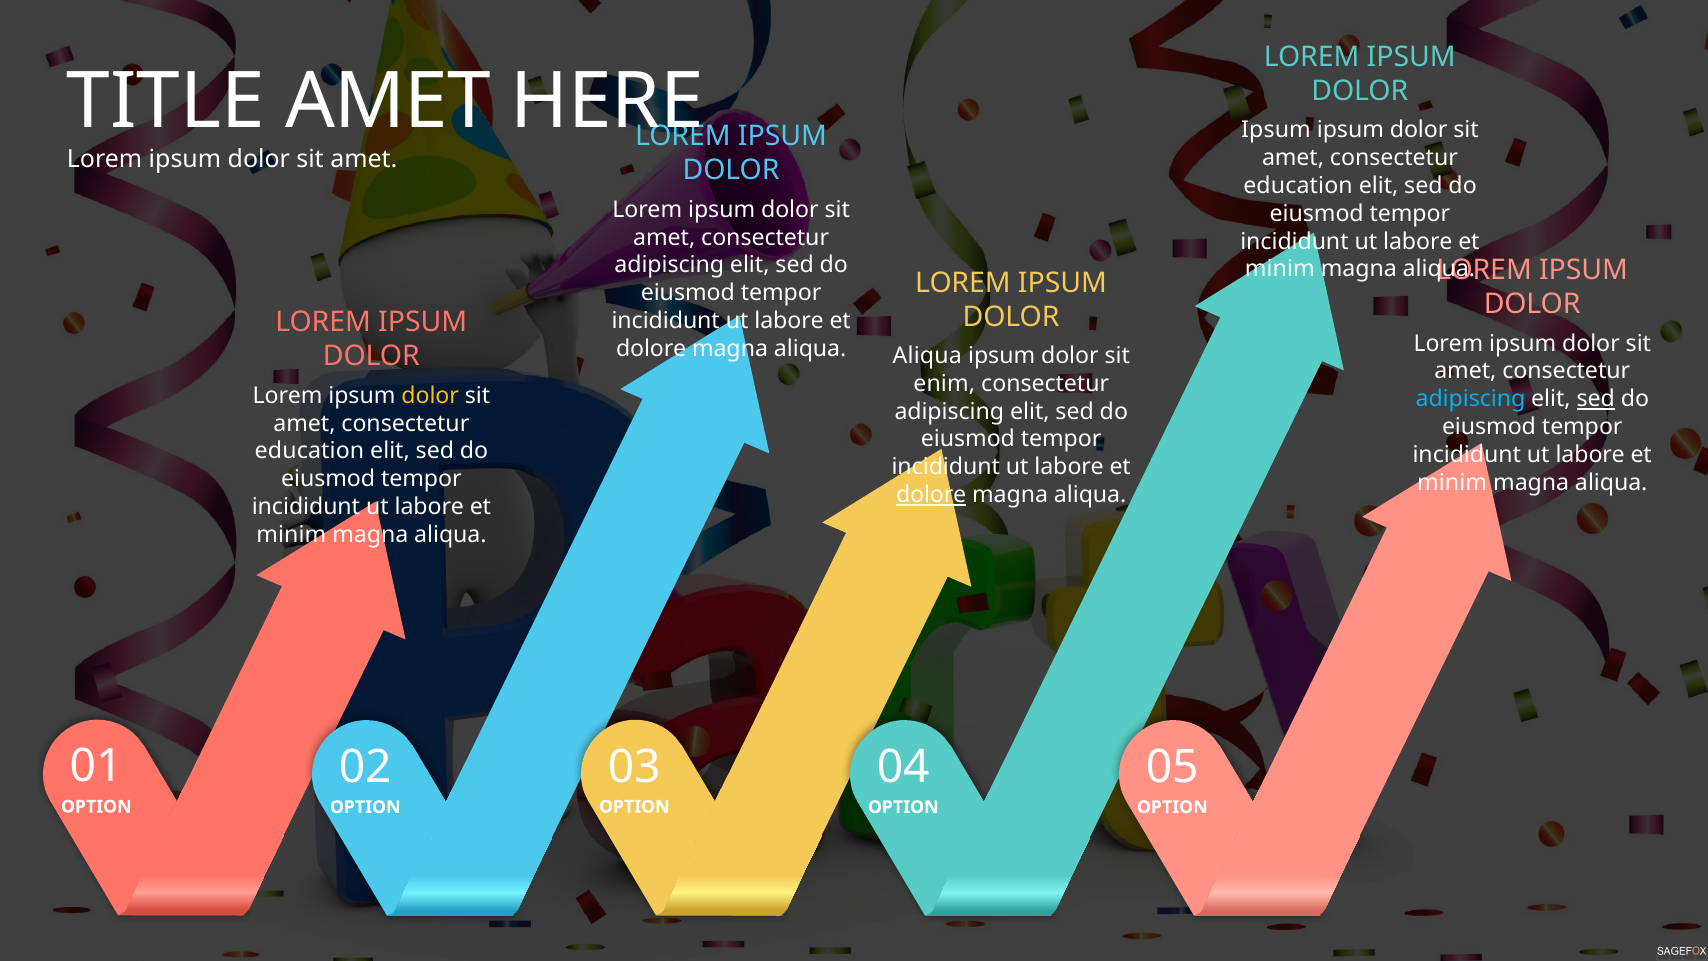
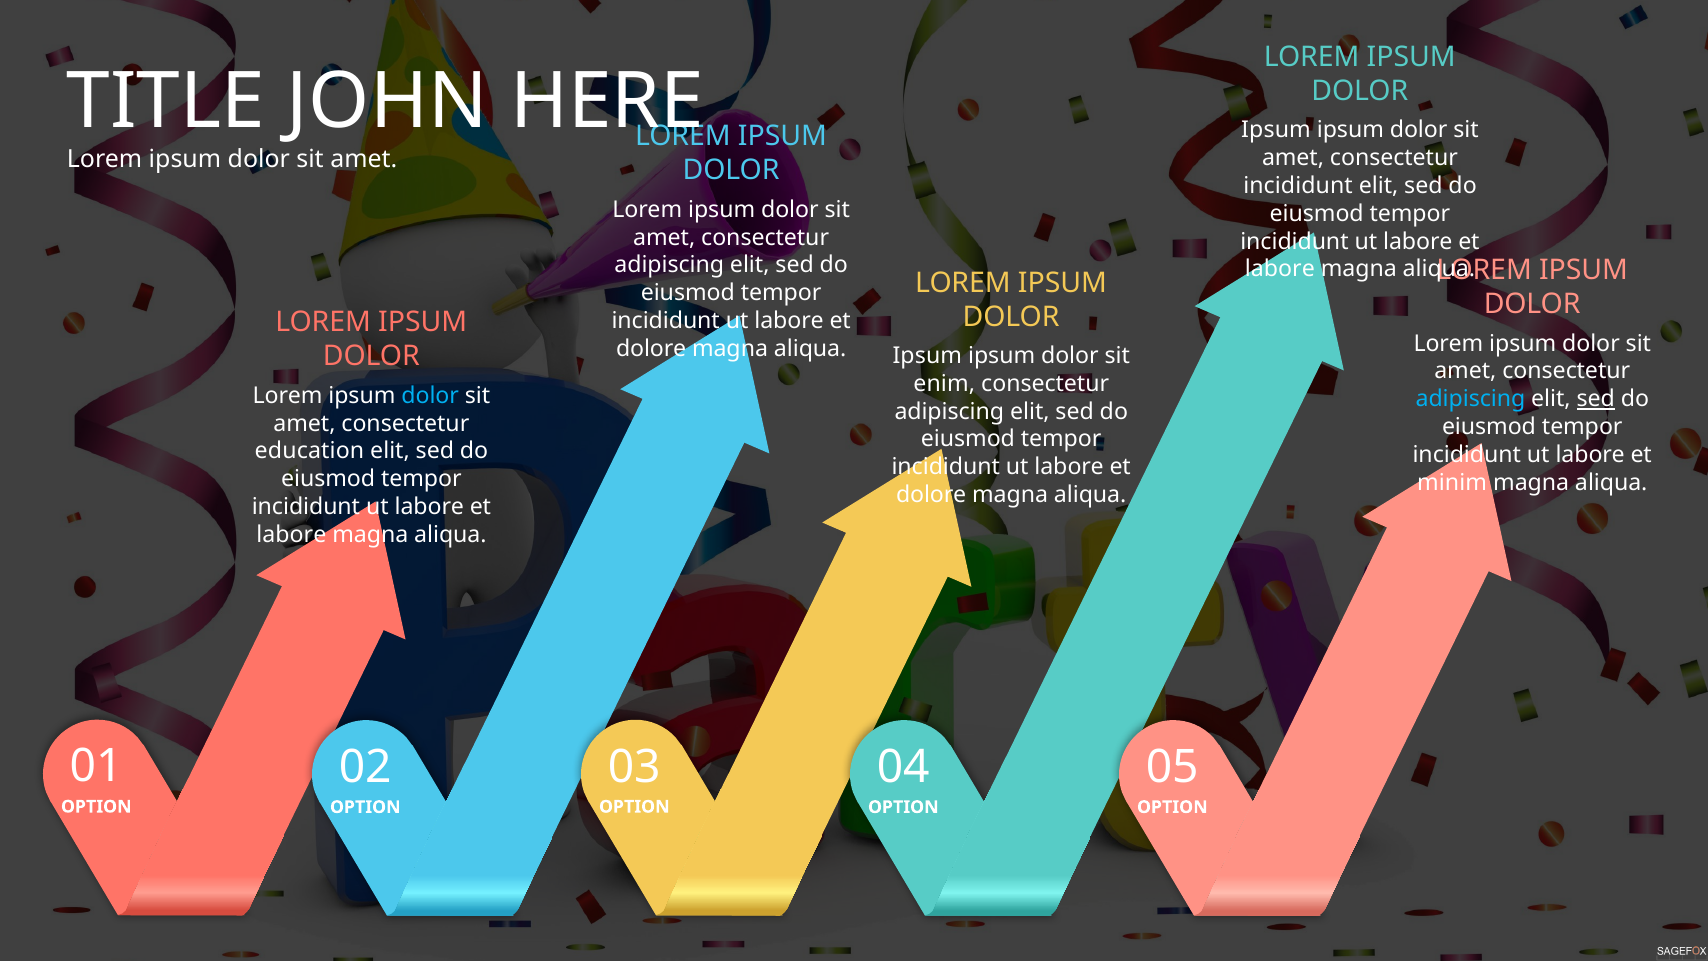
TITLE AMET: AMET -> JOHN (387, 101)
education: education -> incididunt (1298, 186)
minim: minim -> labore (1280, 269)
Aliqua: Aliqua -> Ipsum (927, 356)
dolor colour: yellow -> light blue (430, 395)
dolore underline: present -> none (931, 495)
minim: minim -> labore (291, 534)
